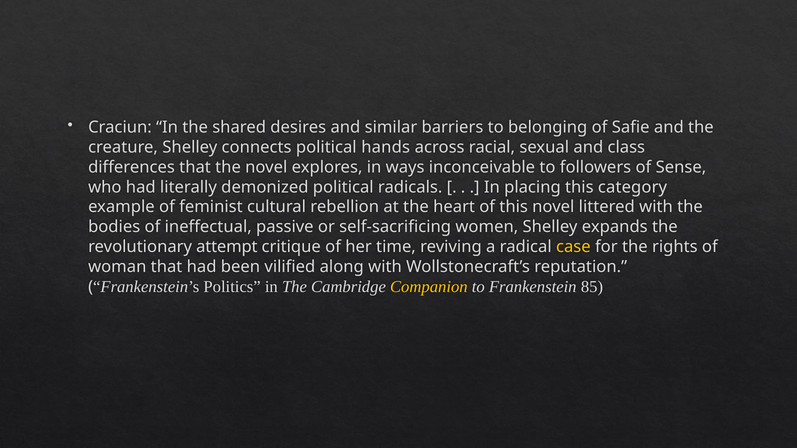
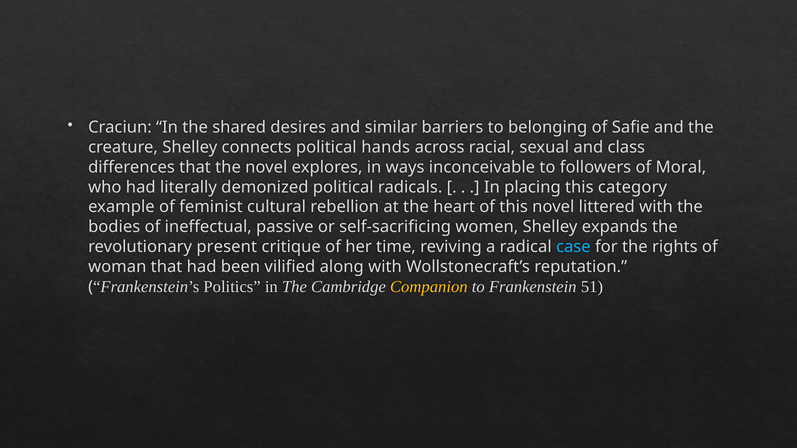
Sense: Sense -> Moral (681, 167)
attempt: attempt -> present (227, 247)
case colour: yellow -> light blue (573, 247)
85: 85 -> 51 (592, 287)
